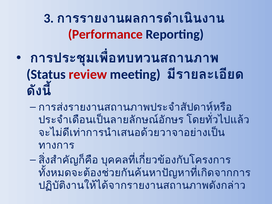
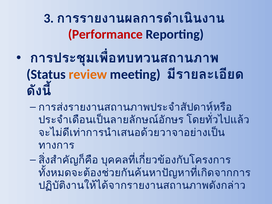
review colour: red -> orange (88, 74)
